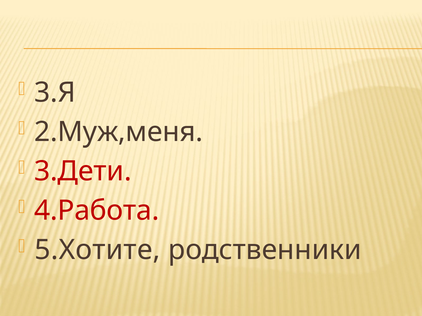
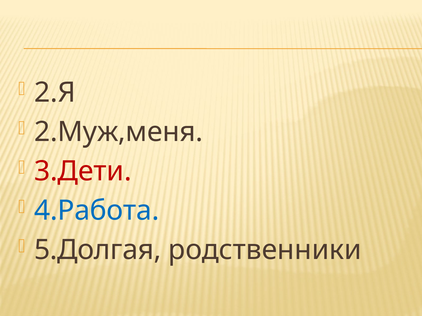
3.Я: 3.Я -> 2.Я (55, 93)
4.Работа colour: red -> blue (97, 211)
5.Хотите: 5.Хотите -> 5.Долгая (98, 250)
